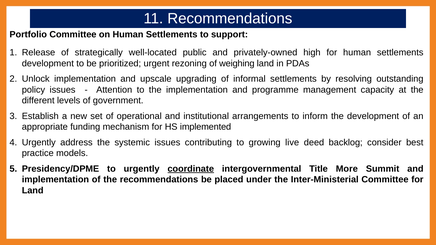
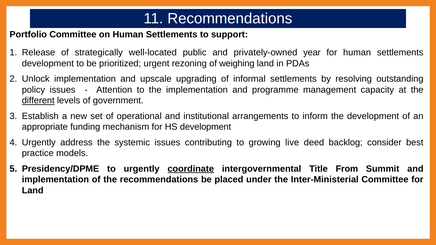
high: high -> year (312, 53)
different underline: none -> present (38, 101)
HS implemented: implemented -> development (206, 127)
More: More -> From (347, 169)
